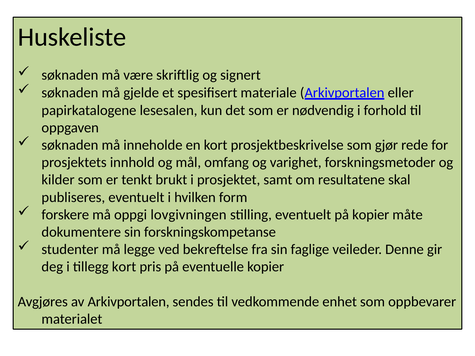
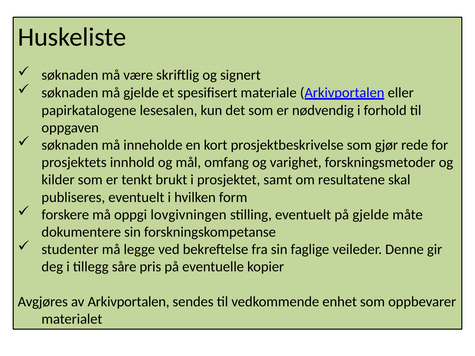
på kopier: kopier -> gjelde (371, 215)
tillegg kort: kort -> såre (124, 267)
